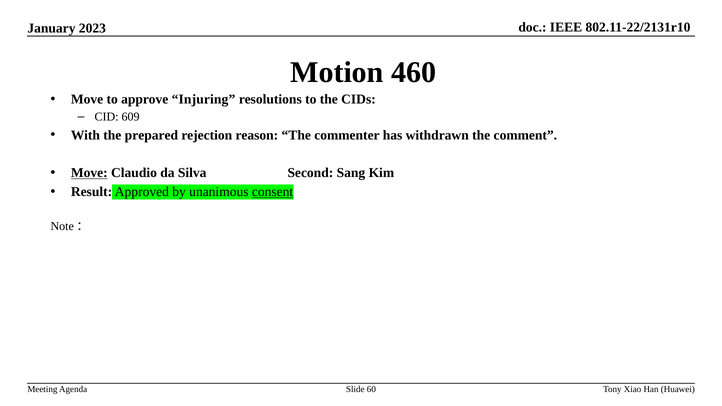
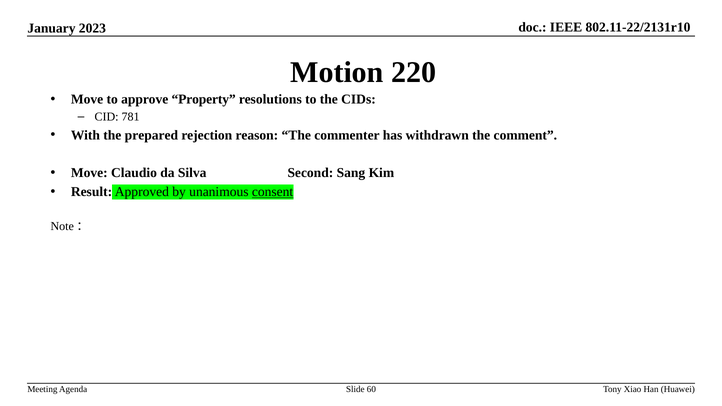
460: 460 -> 220 (414, 72)
Injuring: Injuring -> Property (204, 99)
609: 609 -> 781 (131, 117)
Move underline: present -> none (89, 173)
